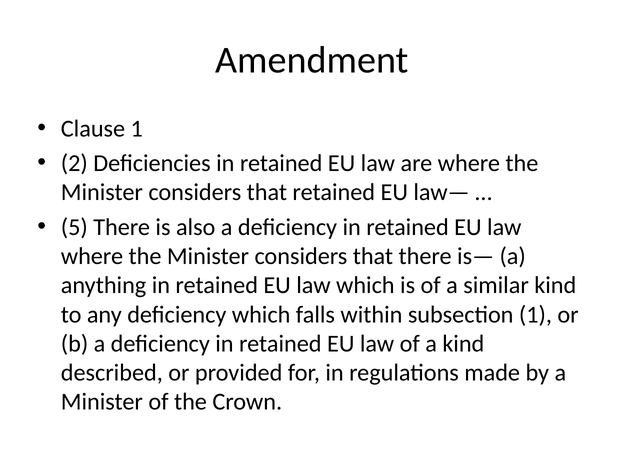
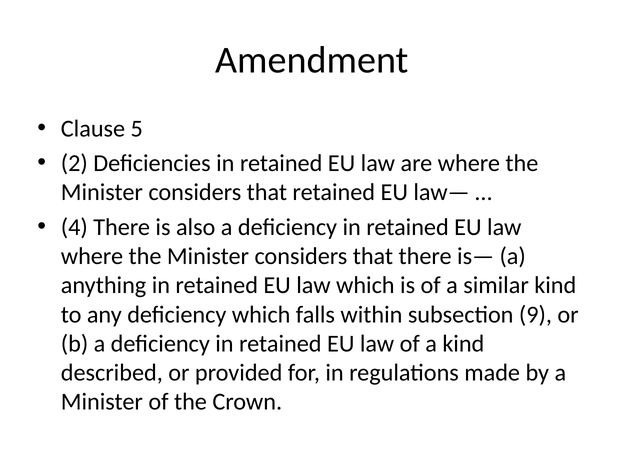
Clause 1: 1 -> 5 (137, 129)
5: 5 -> 4 (74, 227)
subsection 1: 1 -> 9 (535, 315)
